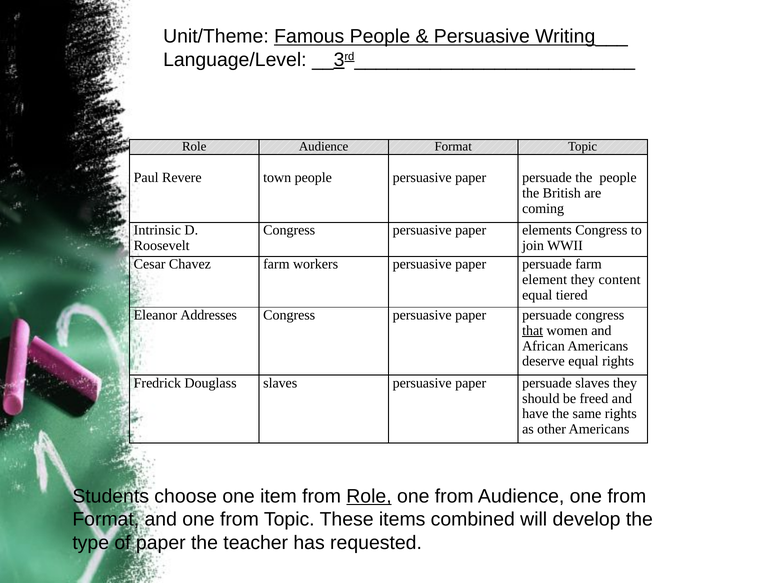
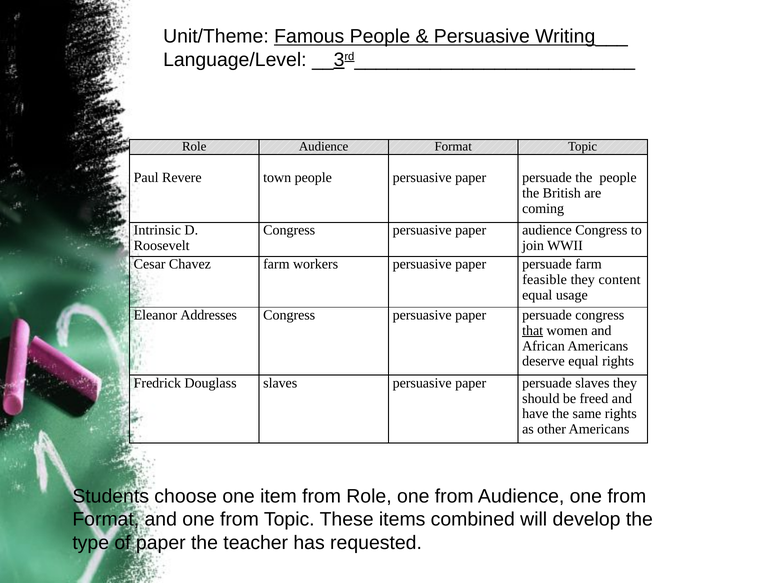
paper elements: elements -> audience (547, 230)
element: element -> feasible (545, 279)
tiered: tiered -> usage (572, 295)
Role underline: present -> none (369, 496)
